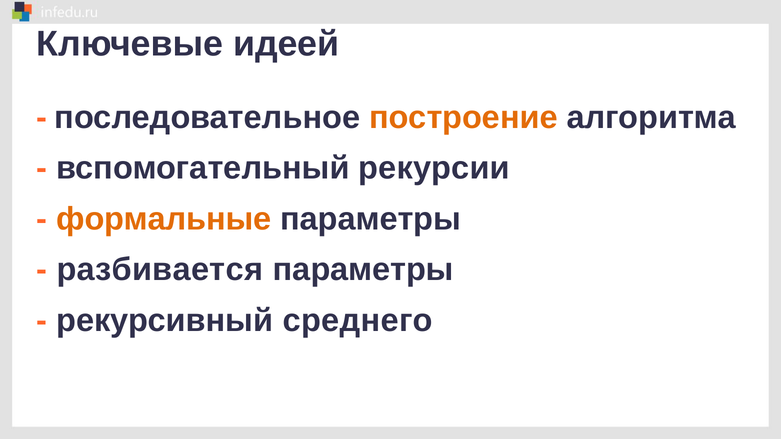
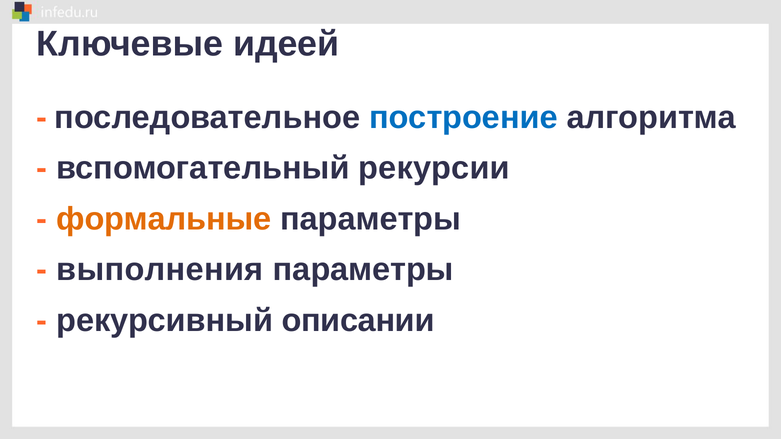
построение colour: orange -> blue (463, 118)
разбивается: разбивается -> выполнения (160, 270)
среднего: среднего -> описании (358, 321)
